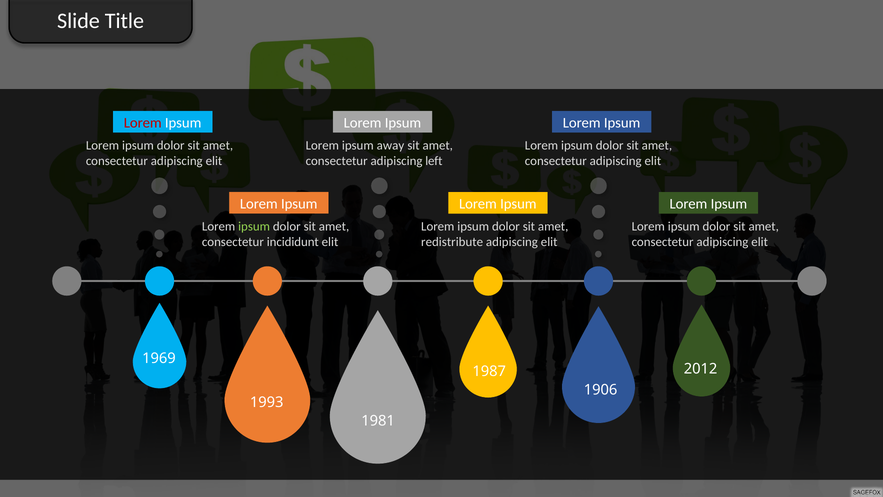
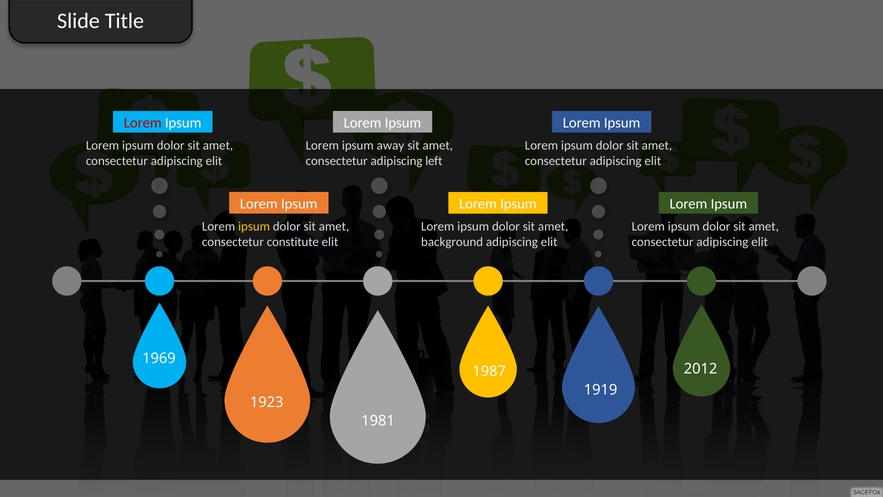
ipsum colour: light green -> yellow (254, 226)
incididunt: incididunt -> constitute (293, 242)
redistribute: redistribute -> background (452, 242)
1906: 1906 -> 1919 (601, 390)
1993: 1993 -> 1923 (267, 402)
